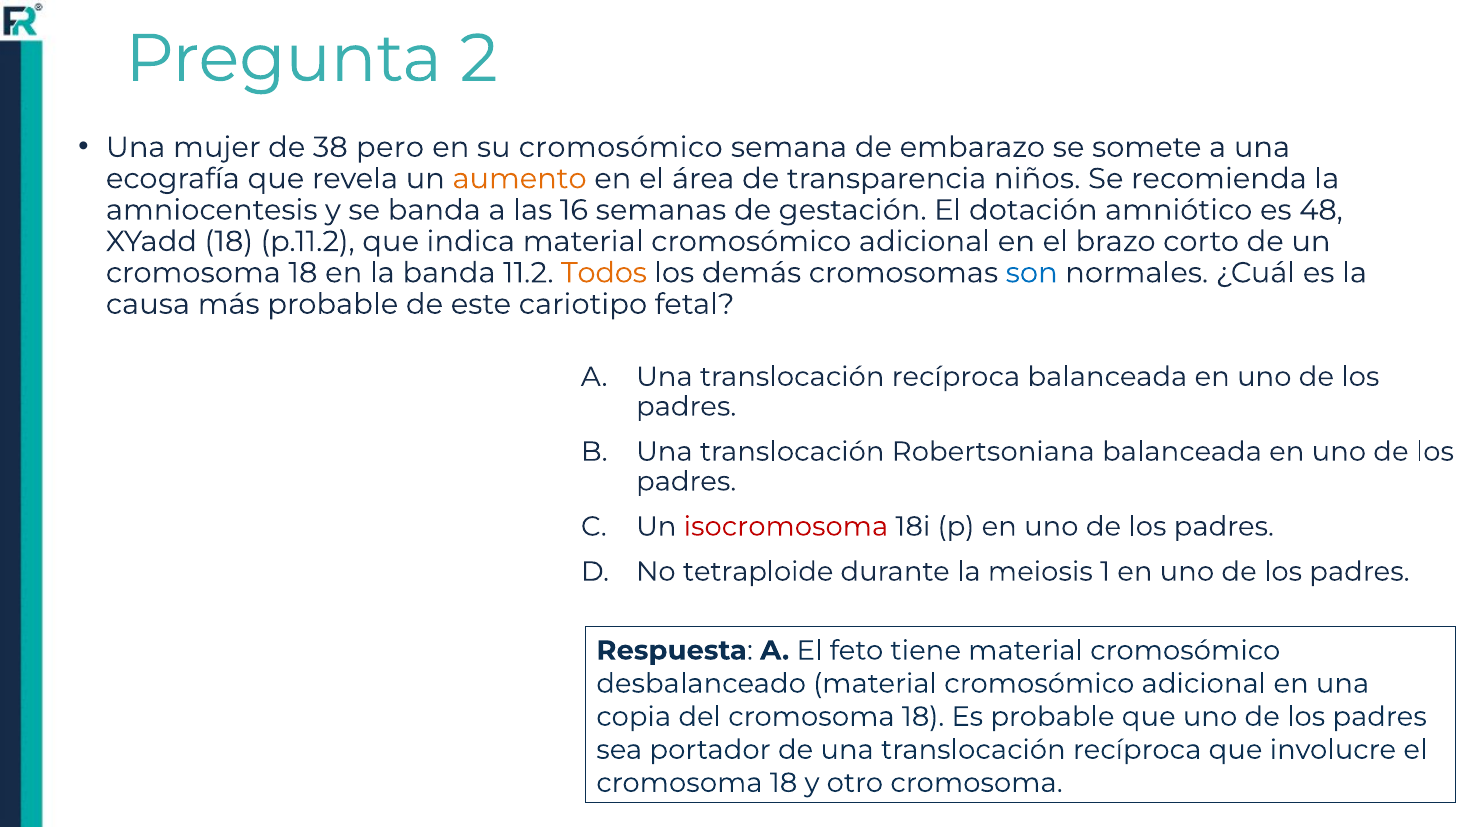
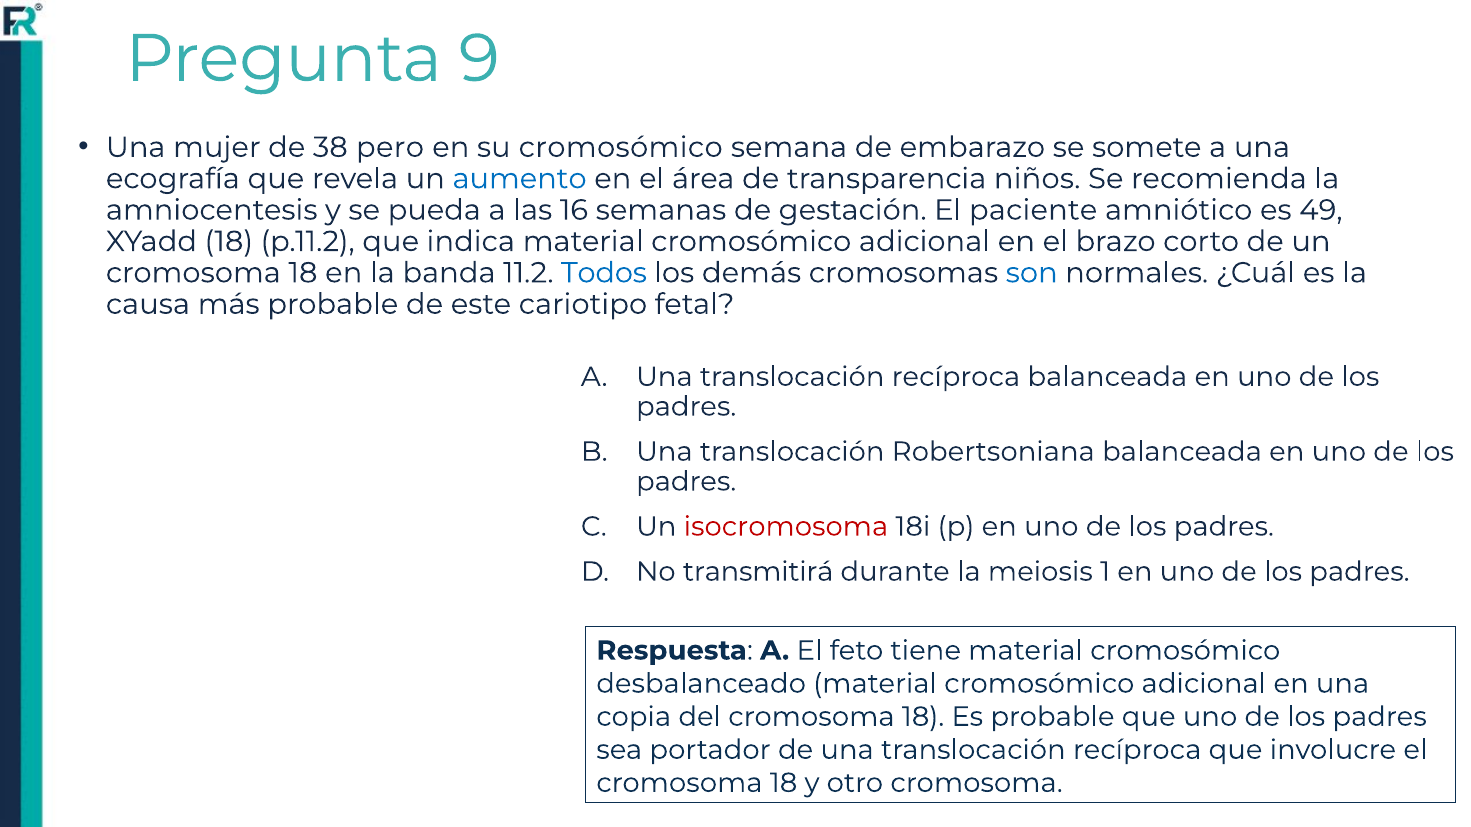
2: 2 -> 9 (479, 59)
aumento colour: orange -> blue (520, 179)
se banda: banda -> pueda (434, 210)
dotación: dotación -> paciente (1033, 210)
48: 48 -> 49 (1321, 210)
Todos colour: orange -> blue (604, 273)
tetraploide: tetraploide -> transmitirá (758, 572)
